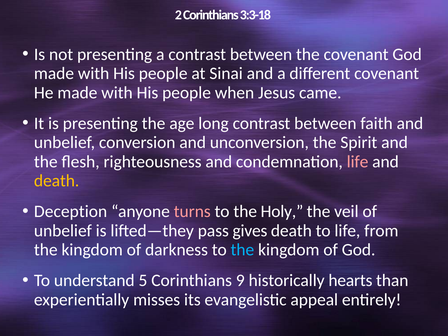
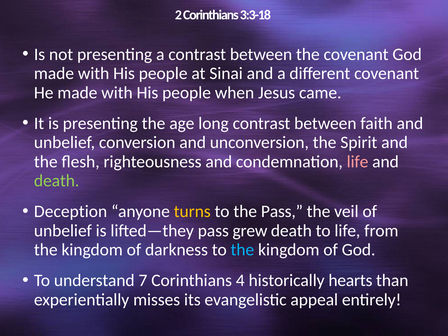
death colour: yellow -> light green (57, 181)
turns colour: pink -> yellow (192, 212)
the Holy: Holy -> Pass (282, 212)
gives: gives -> grew (250, 231)
5: 5 -> 7 (143, 281)
9: 9 -> 4 (240, 281)
